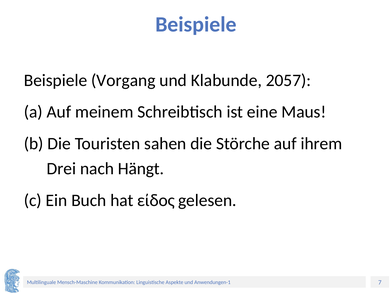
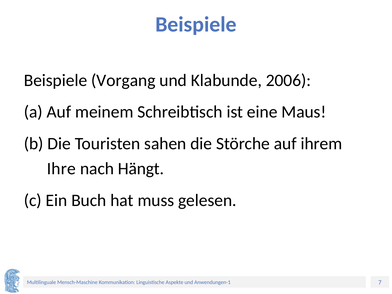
2057: 2057 -> 2006 (288, 80)
Drei: Drei -> Ihre (61, 169)
είδος: είδος -> muss (156, 200)
